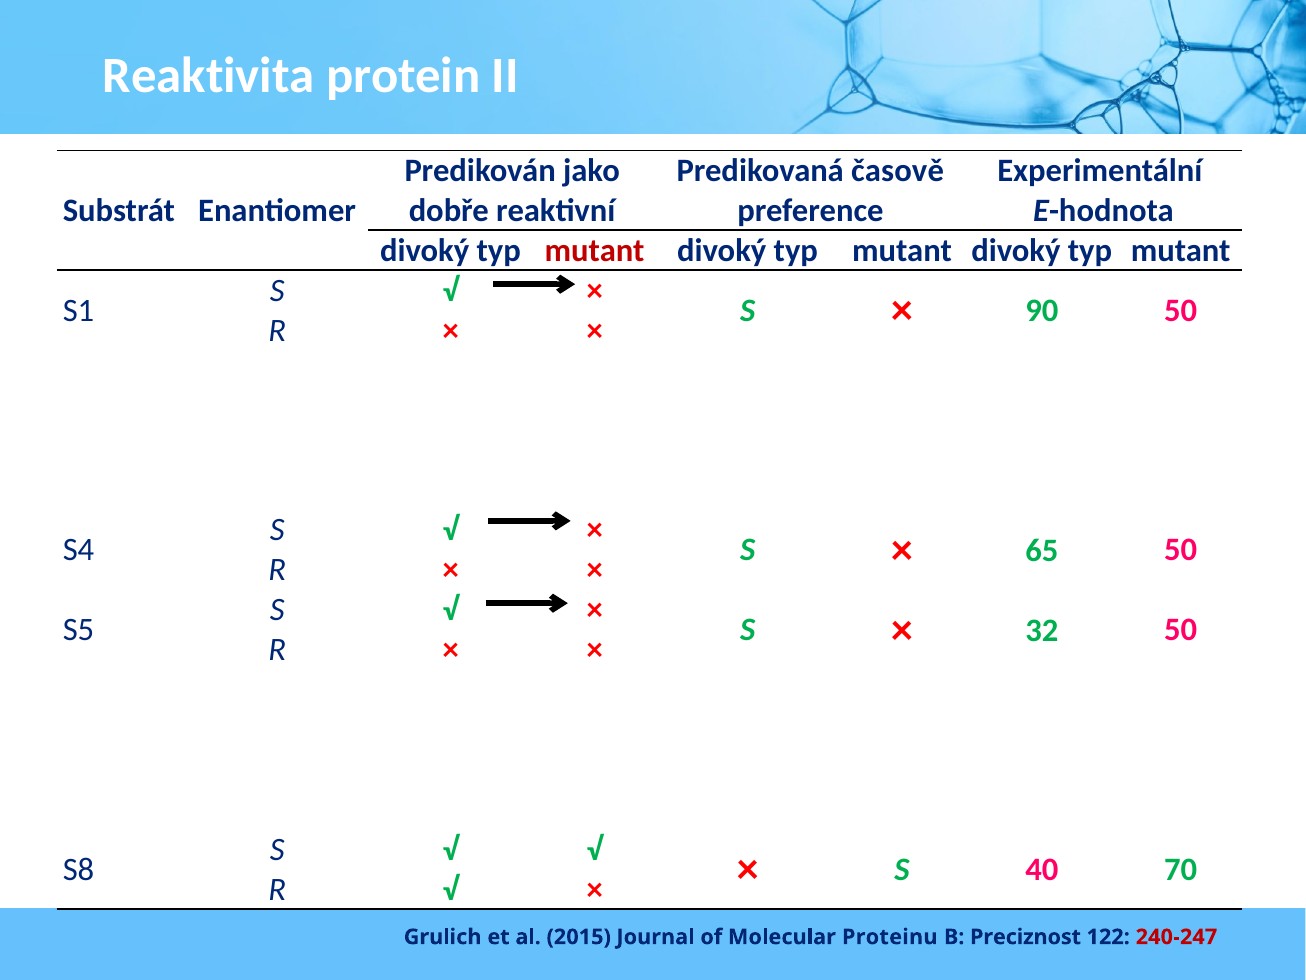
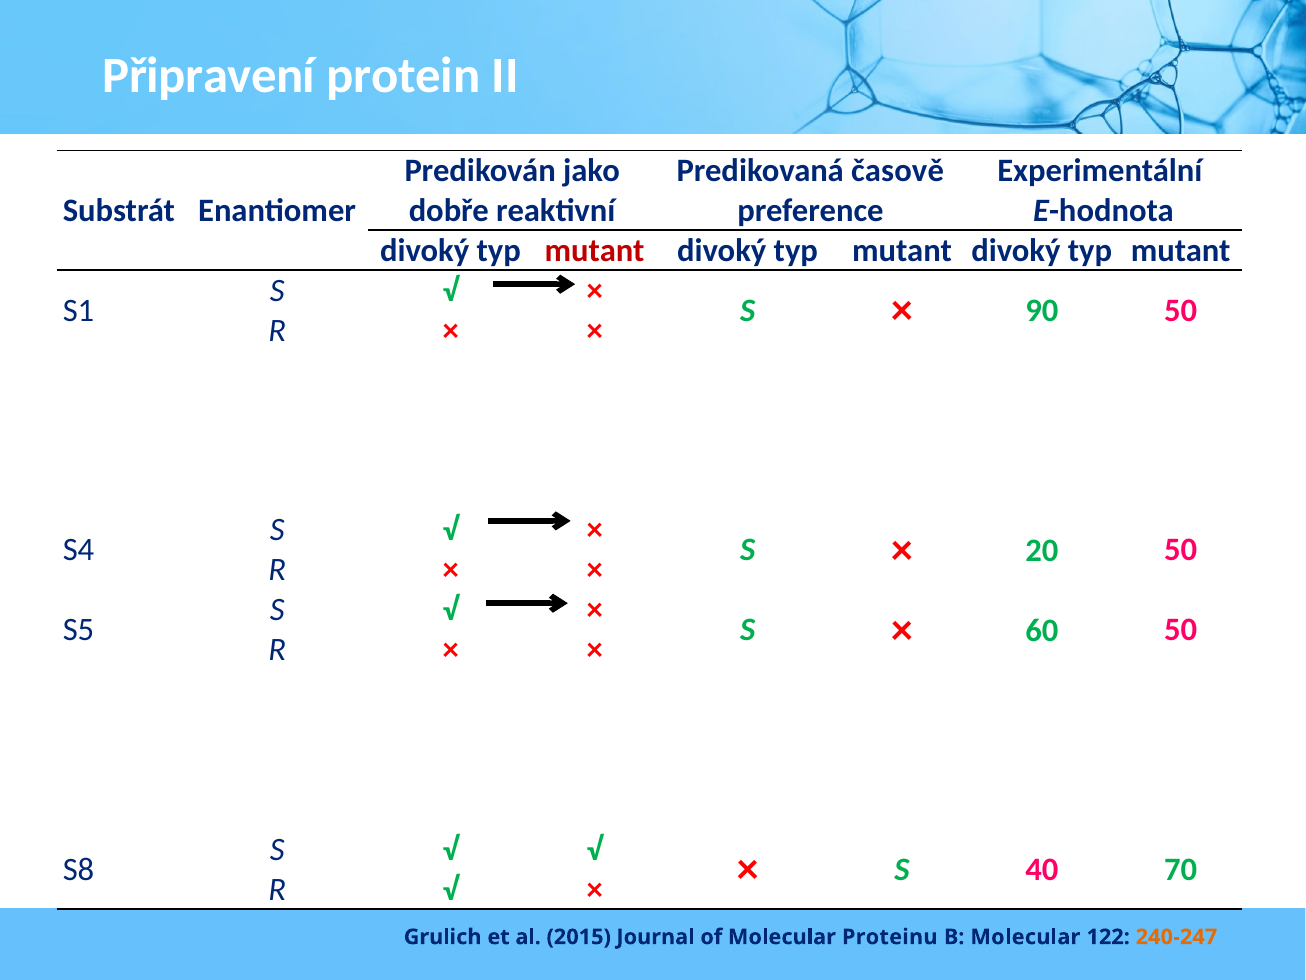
Reaktivita: Reaktivita -> Připravení (209, 76)
65: 65 -> 20 (1042, 550)
32: 32 -> 60 (1042, 630)
B Preciznost: Preciznost -> Molecular (1025, 937)
240-247 colour: red -> orange (1176, 937)
